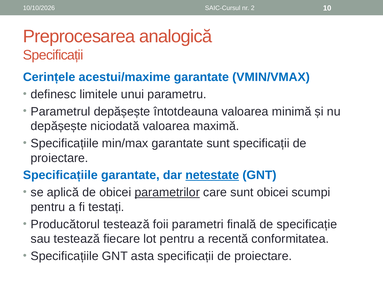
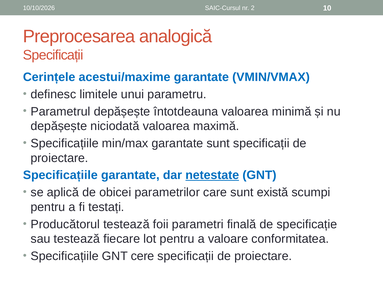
parametrilor underline: present -> none (167, 193)
sunt obicei: obicei -> există (273, 193)
recentă: recentă -> valoare (228, 239)
asta: asta -> cere (143, 256)
